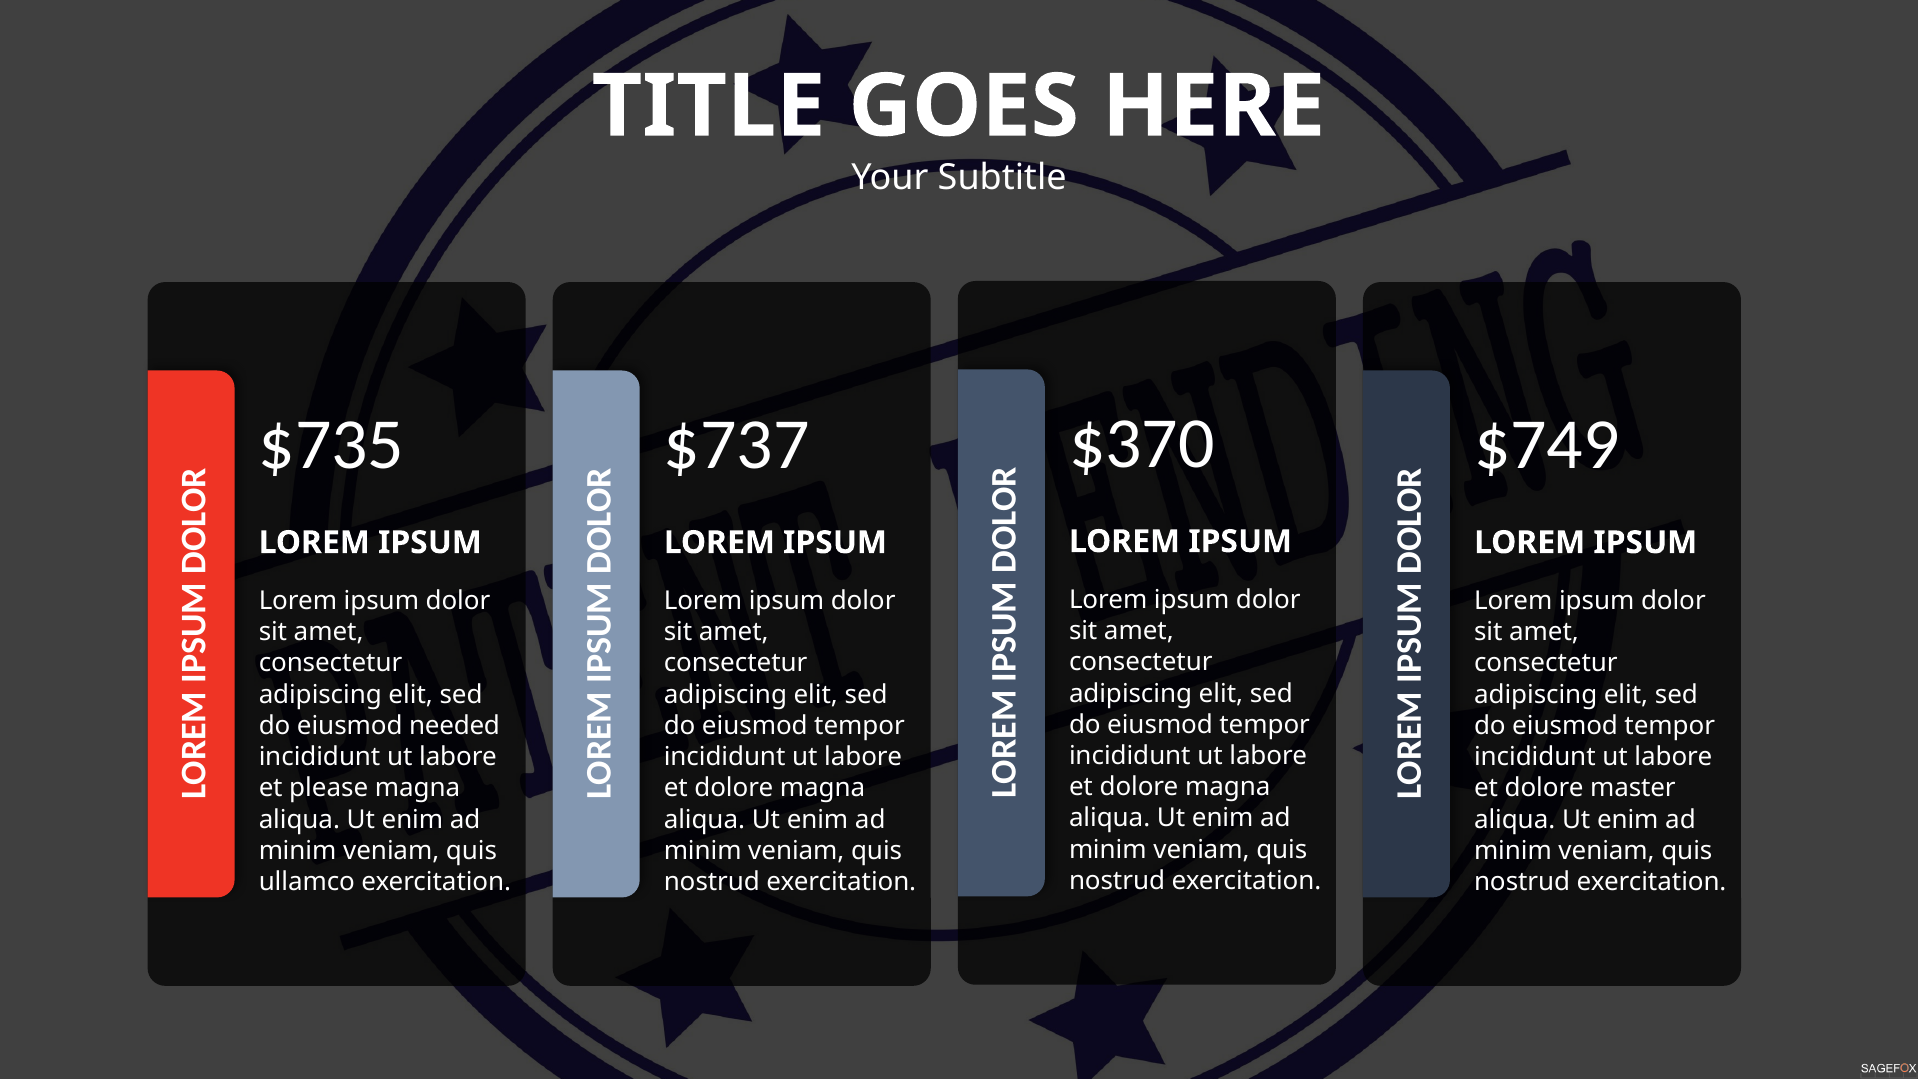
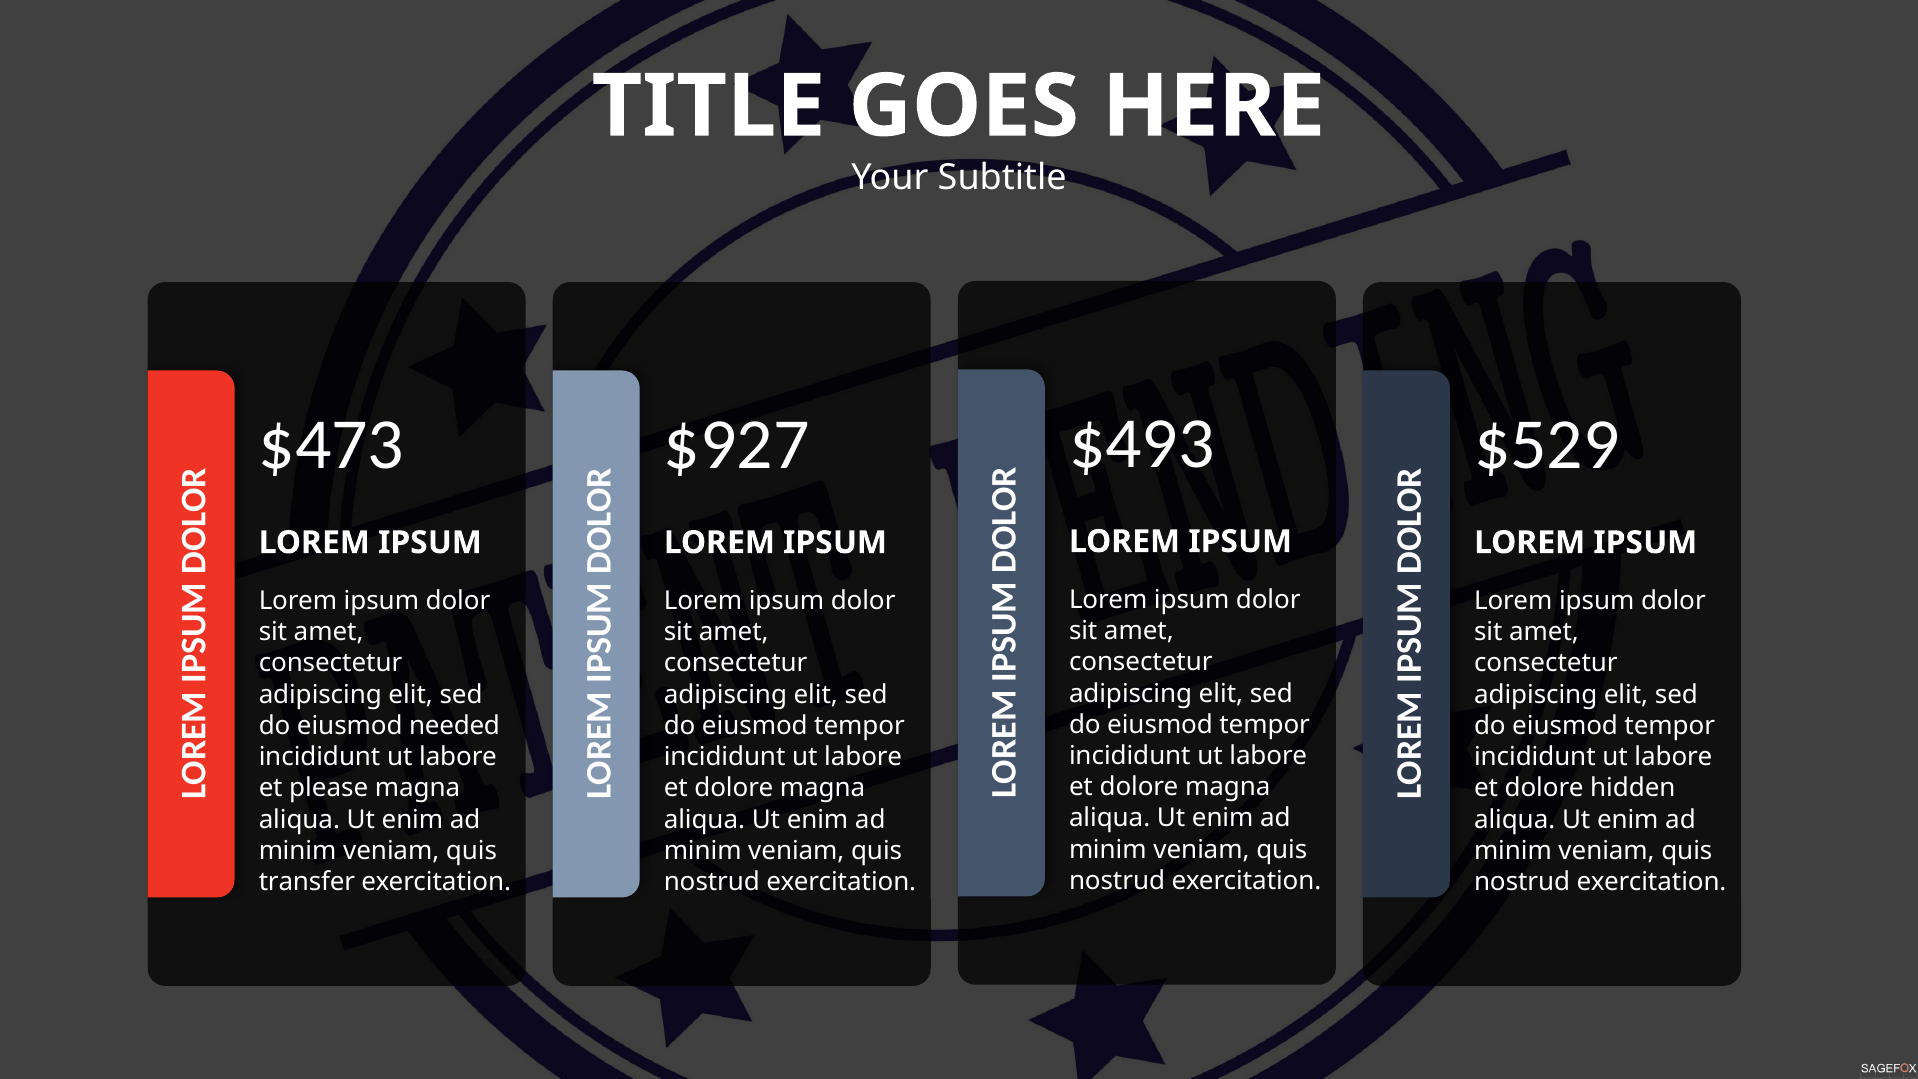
$370: $370 -> $493 (1142, 444)
$735: $735 -> $473 (332, 445)
$737: $737 -> $927 (737, 445)
$749: $749 -> $529 (1547, 445)
master: master -> hidden (1633, 788)
ullamco: ullamco -> transfer (307, 882)
